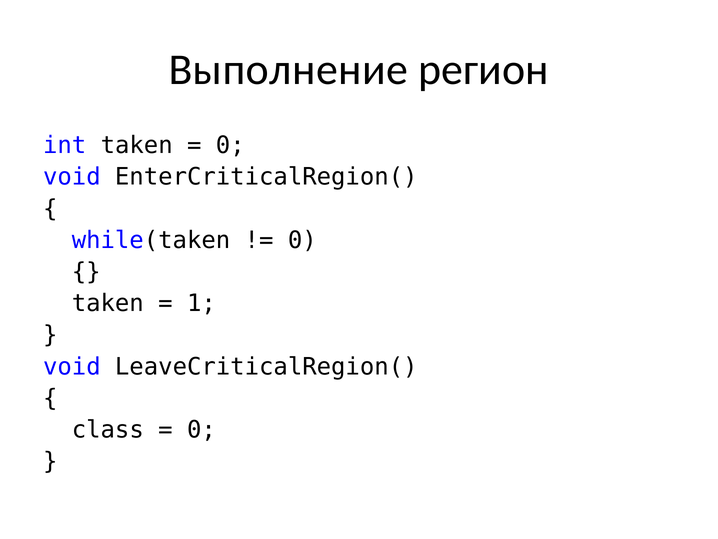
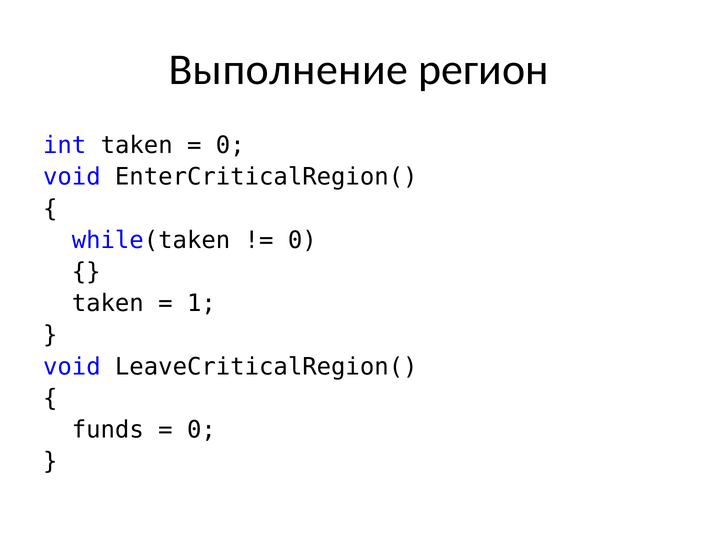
class: class -> funds (108, 429)
